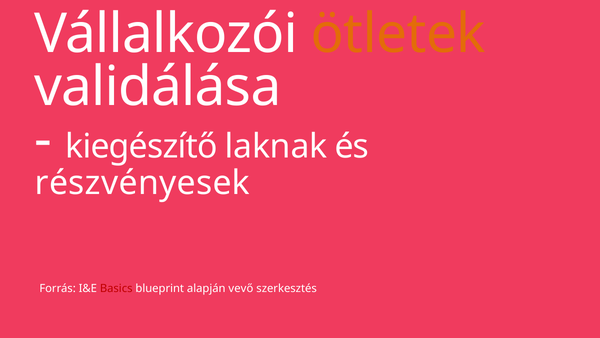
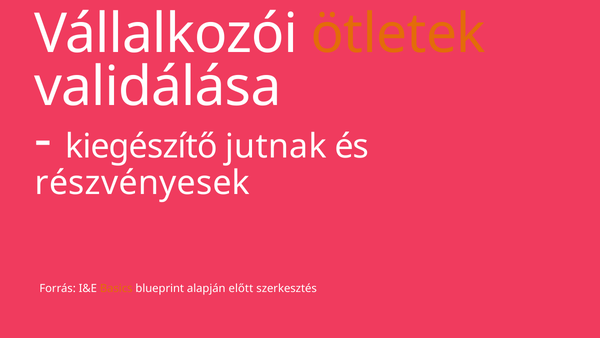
laknak: laknak -> jutnak (276, 147)
Basics colour: red -> orange (116, 288)
vevő: vevő -> előtt (241, 288)
